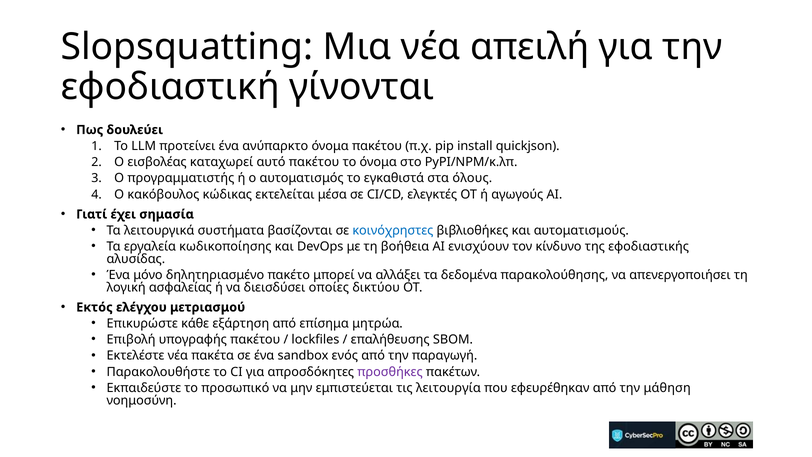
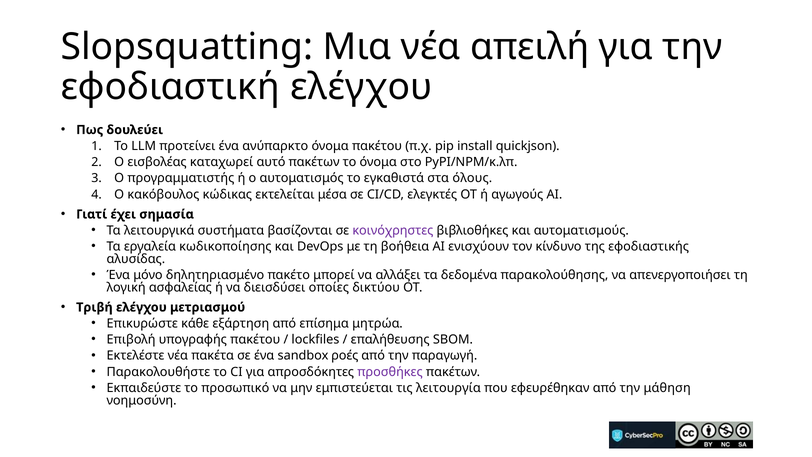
εφοδιαστική γίνονται: γίνονται -> ελέγχου (361, 87)
αυτό πακέτου: πακέτου -> πακέτων (314, 162)
κοινόχρηστες colour: blue -> purple (393, 230)
Εκτός: Εκτός -> Τριβή (94, 307)
ενός: ενός -> ροές (345, 356)
